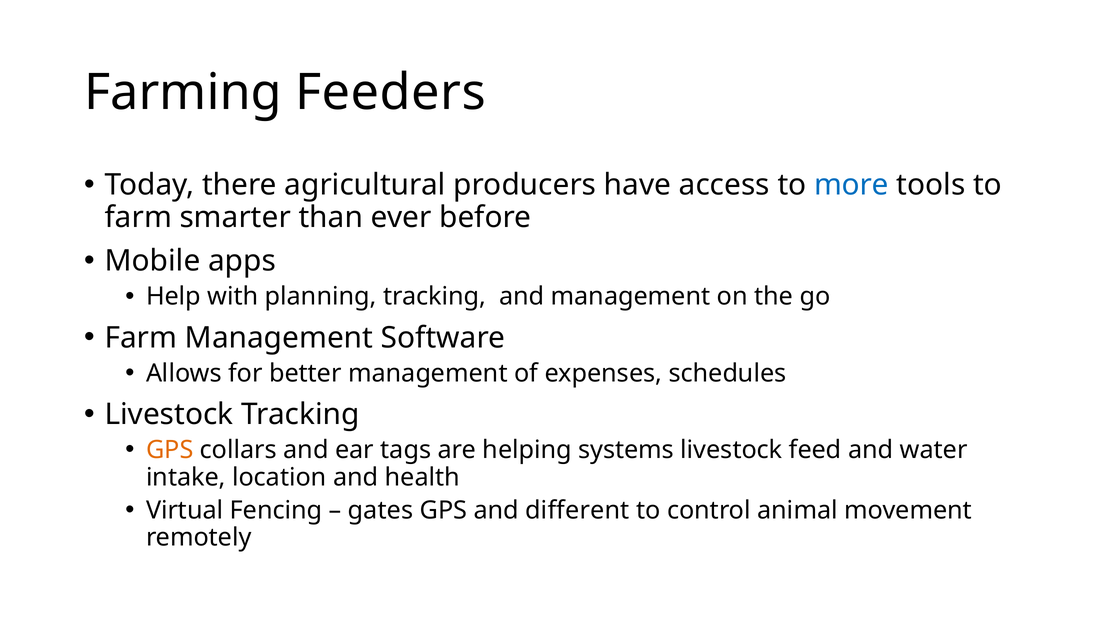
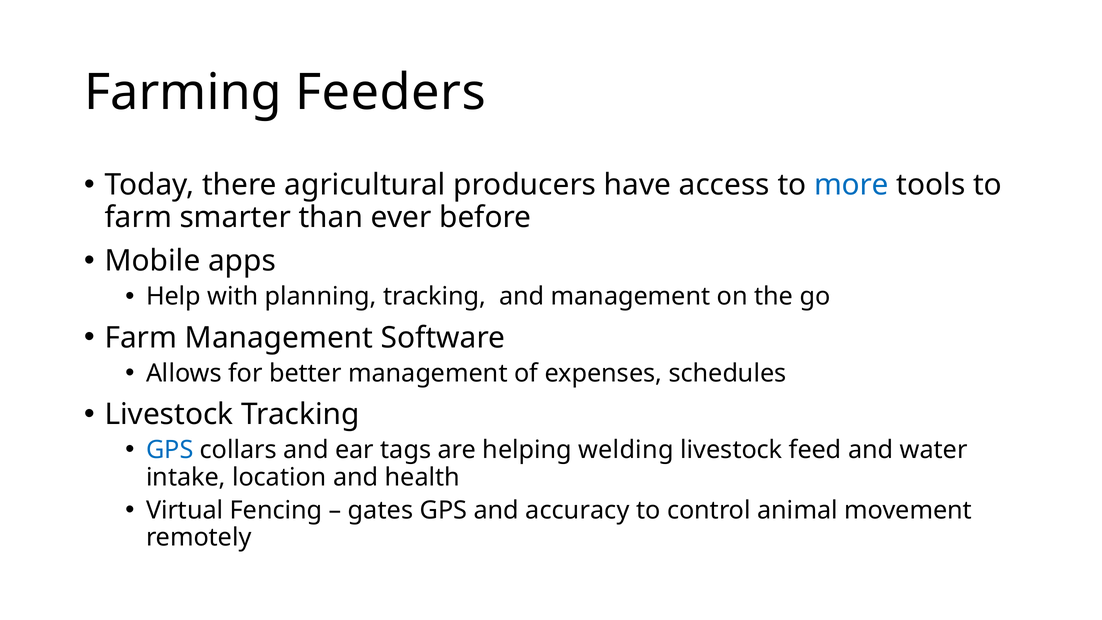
GPS colour: orange -> blue (170, 450)
systems: systems -> welding (626, 450)
different: different -> accuracy (577, 510)
